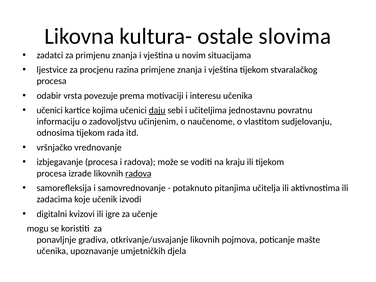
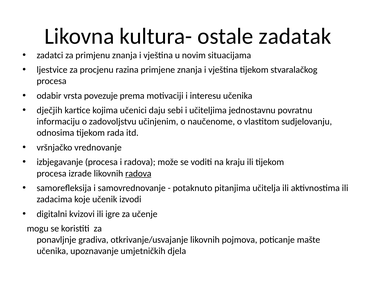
slovima: slovima -> zadatak (295, 36)
učenici: učenici -> dječjih (50, 110)
daju underline: present -> none (157, 110)
